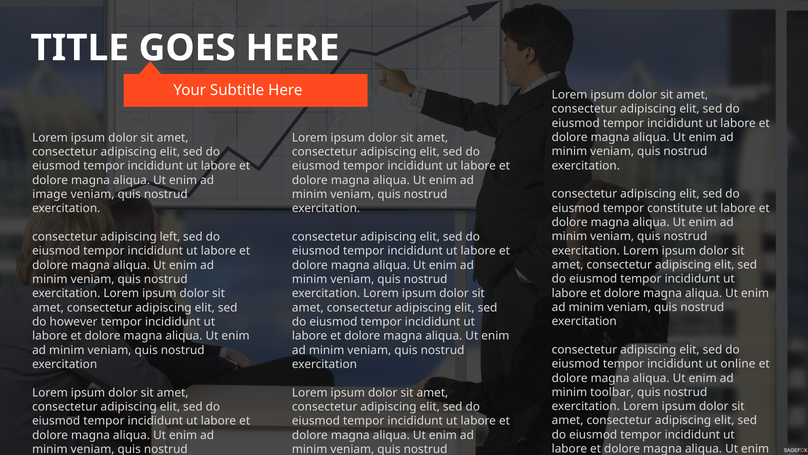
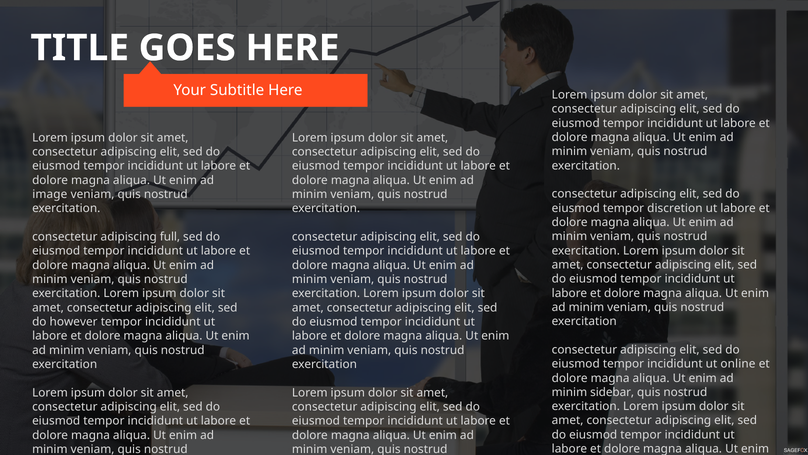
constitute: constitute -> discretion (675, 208)
left: left -> full (170, 237)
toolbar: toolbar -> sidebar (612, 392)
